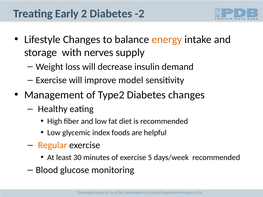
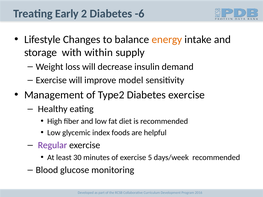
-2: -2 -> -6 (140, 14)
nerves: nerves -> within (99, 53)
Diabetes changes: changes -> exercise (187, 95)
Regular colour: orange -> purple (52, 145)
